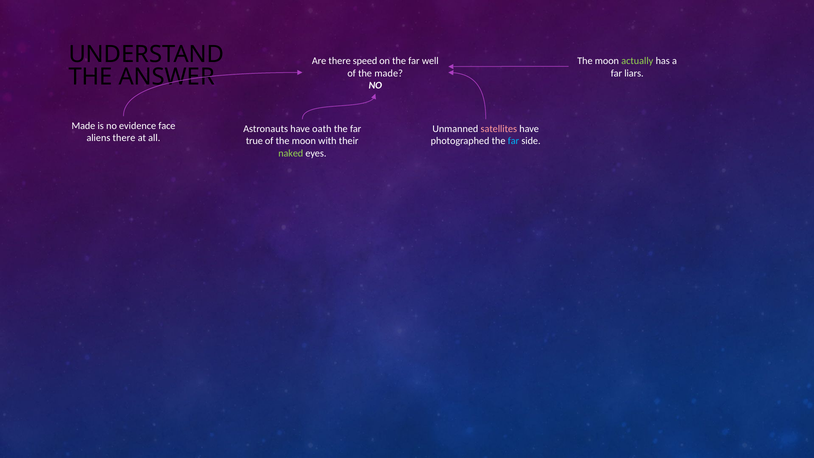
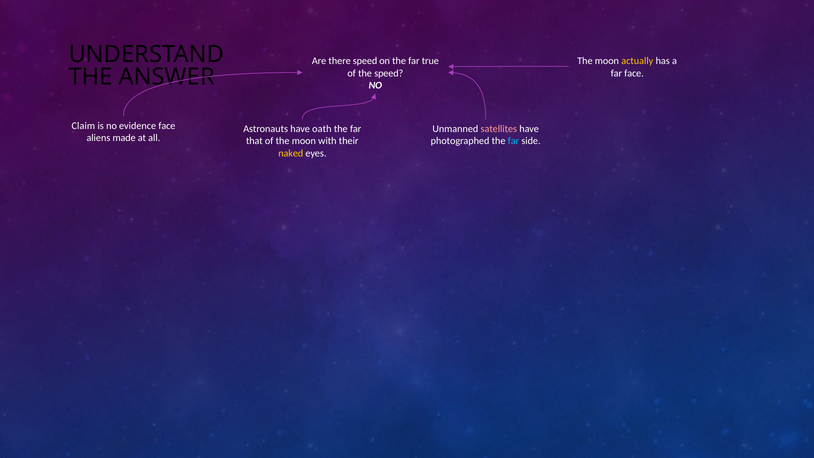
well: well -> true (430, 61)
actually colour: light green -> yellow (637, 61)
the made: made -> speed (389, 73)
far liars: liars -> face (634, 73)
Made: Made -> Claim (83, 126)
aliens there: there -> made (124, 138)
true: true -> that (254, 141)
naked colour: light green -> yellow (291, 153)
